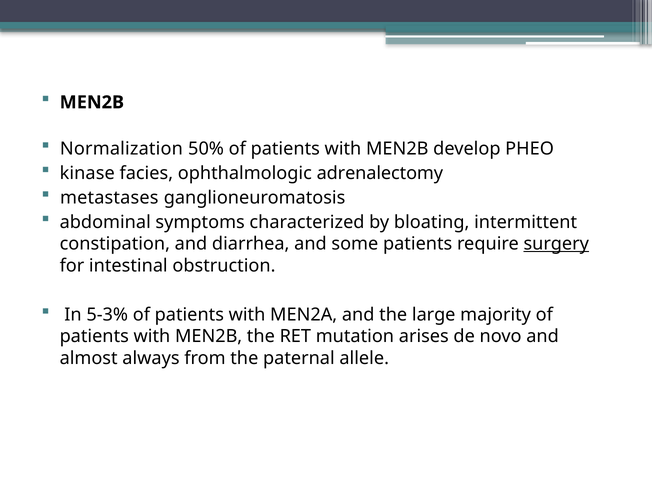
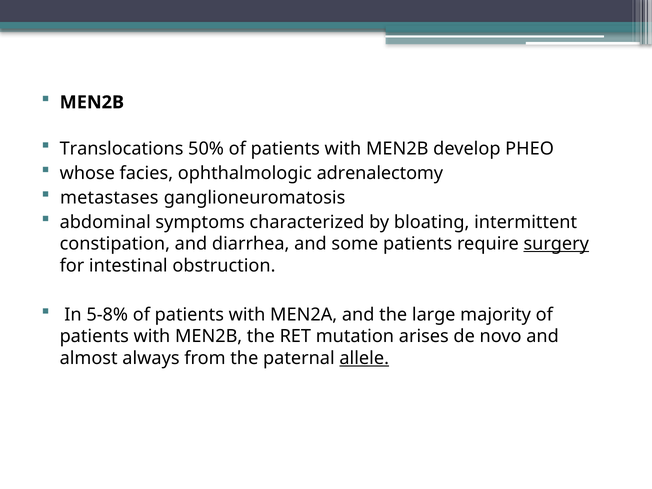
Normalization: Normalization -> Translocations (122, 149)
kinase: kinase -> whose (87, 173)
5-3%: 5-3% -> 5-8% (107, 315)
allele underline: none -> present (364, 358)
